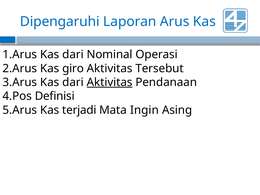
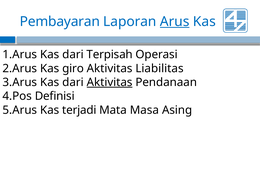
Dipengaruhi: Dipengaruhi -> Pembayaran (60, 22)
Arus underline: none -> present (175, 22)
Nominal: Nominal -> Terpisah (110, 55)
Tersebut: Tersebut -> Liabilitas (160, 68)
Ingin: Ingin -> Masa (144, 110)
